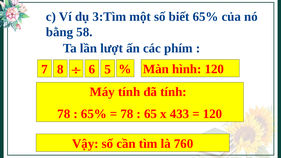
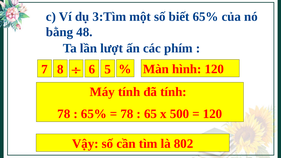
58: 58 -> 48 (84, 32)
433: 433 -> 500 (179, 114)
760: 760 -> 802 (184, 144)
